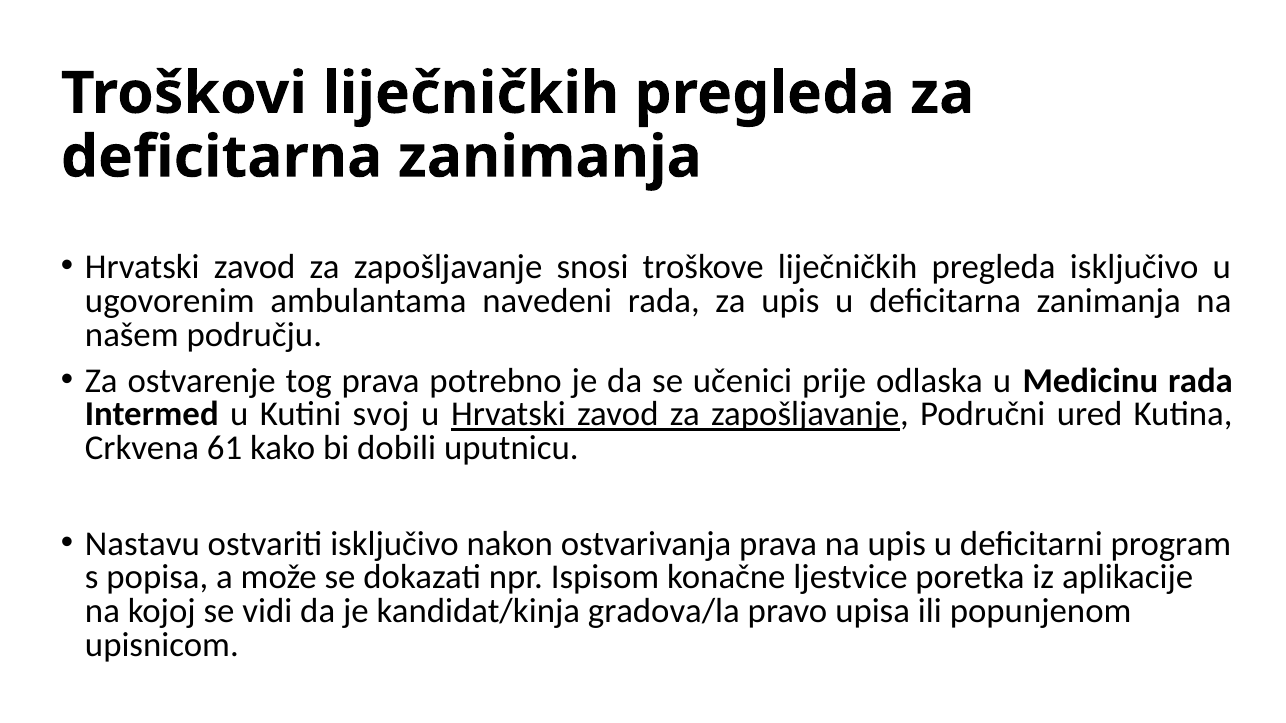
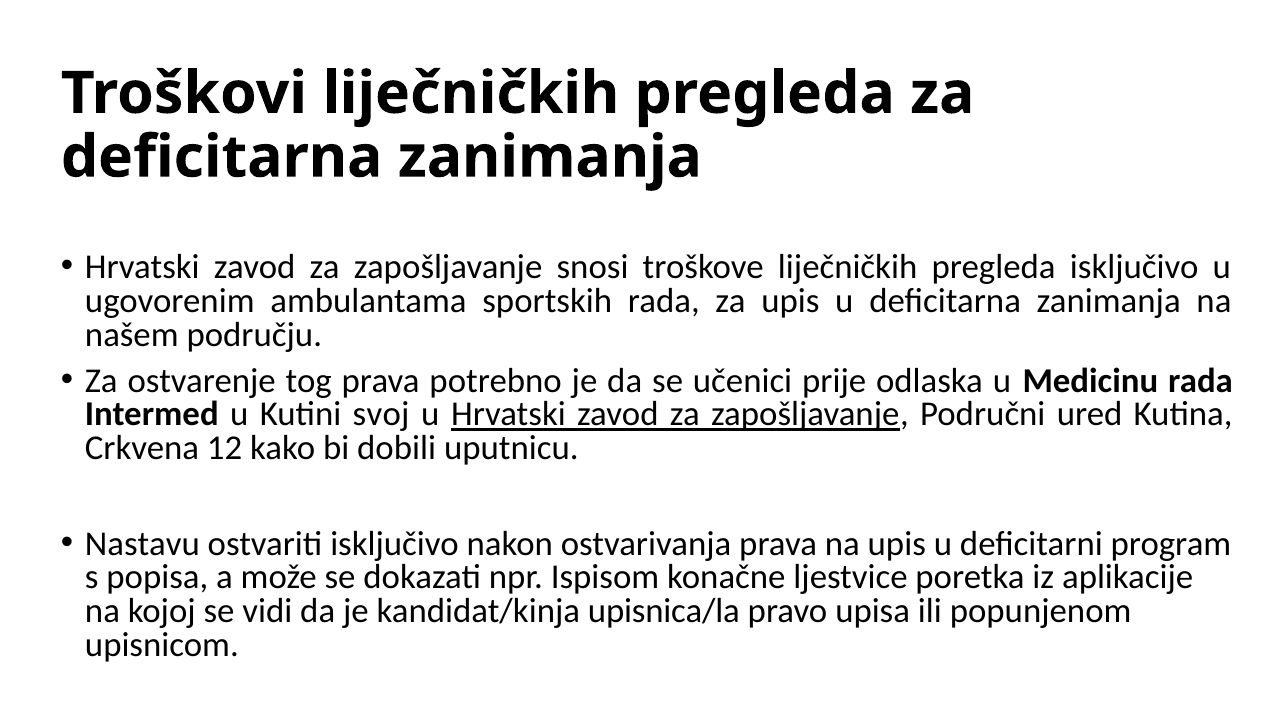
navedeni: navedeni -> sportskih (547, 301)
61: 61 -> 12 (225, 448)
gradova/la: gradova/la -> upisnica/la (664, 612)
